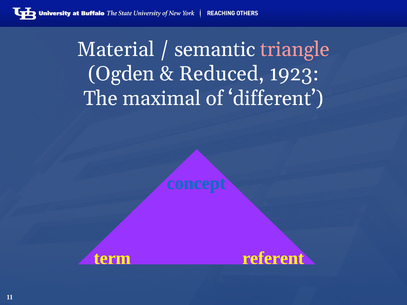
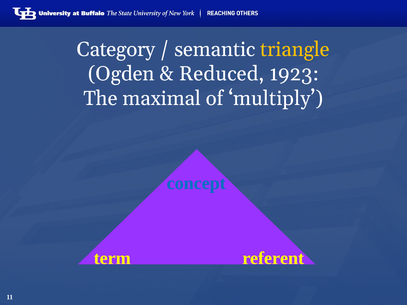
Material: Material -> Category (116, 50)
triangle colour: pink -> yellow (295, 50)
different: different -> multiply (276, 98)
